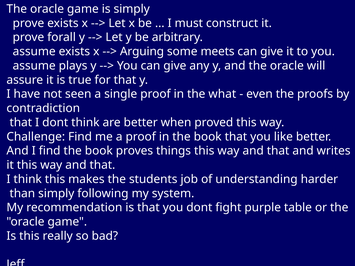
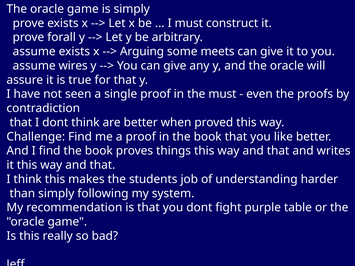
plays: plays -> wires (73, 66)
the what: what -> must (222, 94)
